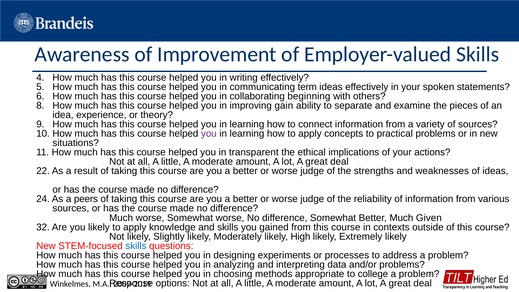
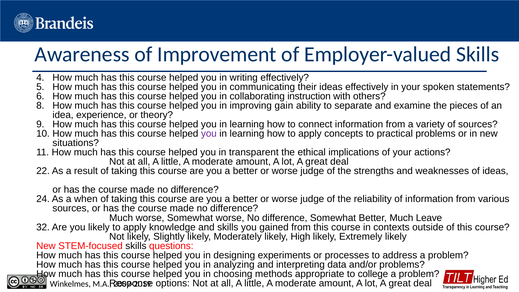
term: term -> their (307, 87)
beginning: beginning -> instruction (309, 96)
peers: peers -> when (86, 199)
Given: Given -> Leave (429, 218)
skills colour: blue -> black (136, 246)
